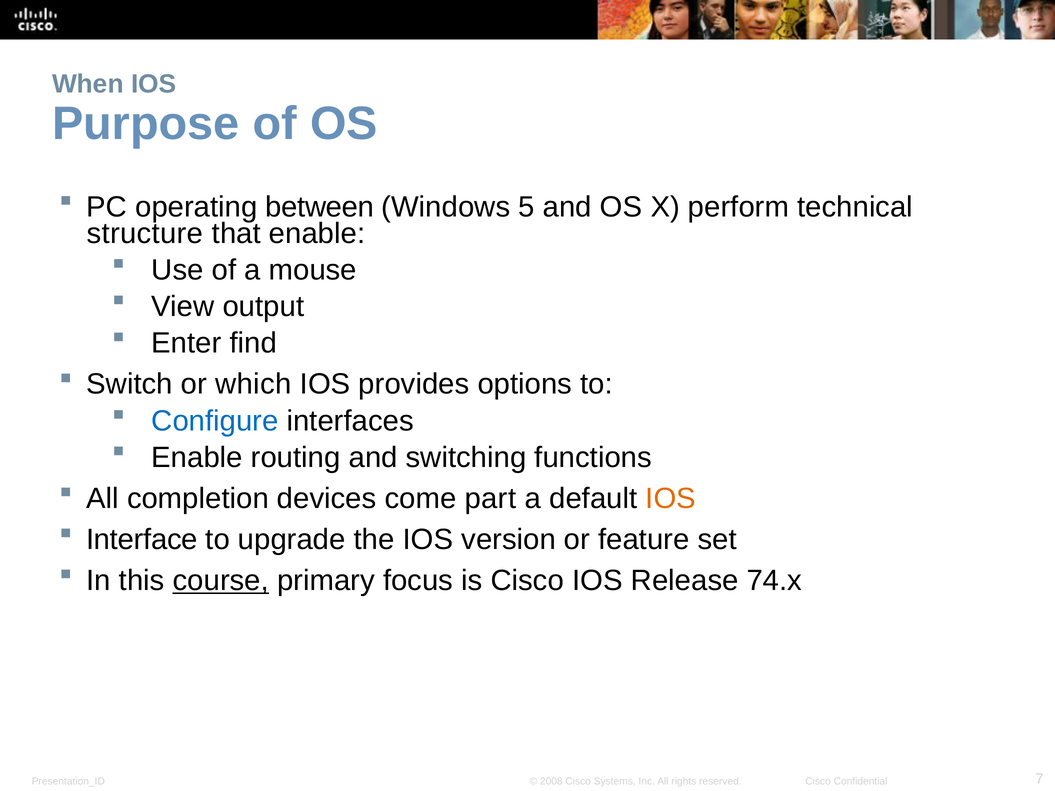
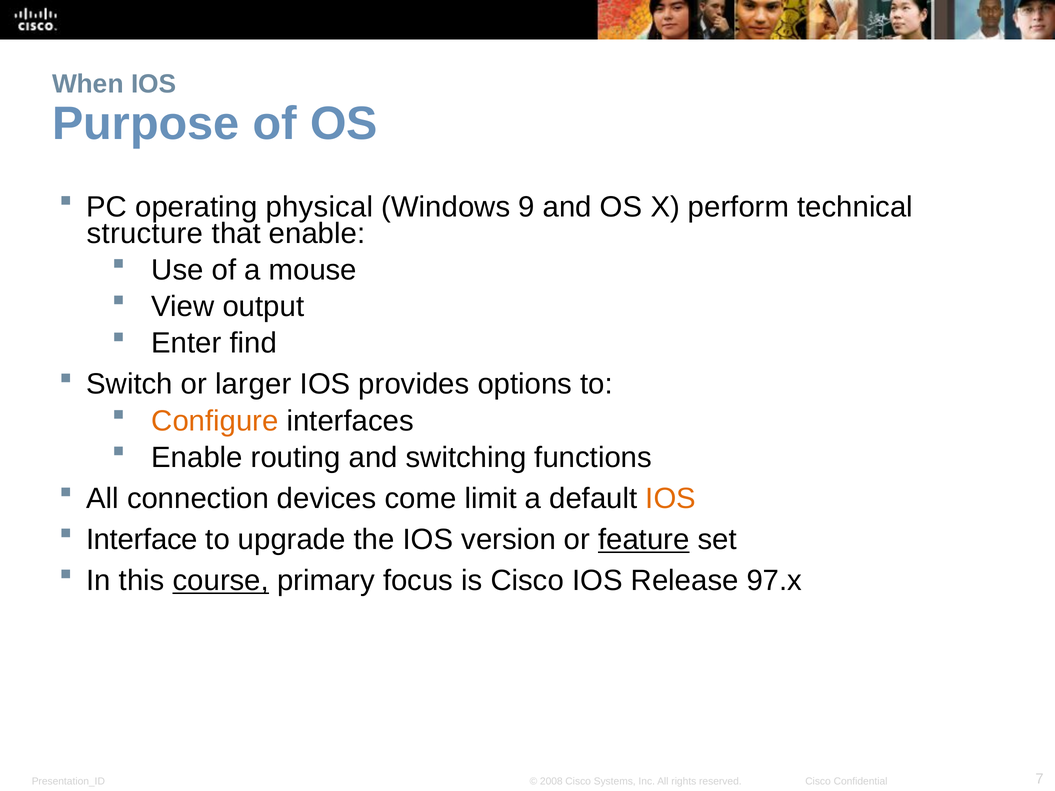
between: between -> physical (319, 207)
5: 5 -> 9 (527, 207)
which: which -> larger (253, 384)
Configure colour: blue -> orange (215, 421)
completion: completion -> connection (198, 499)
part: part -> limit (491, 499)
feature underline: none -> present (644, 540)
74.x: 74.x -> 97.x (774, 581)
